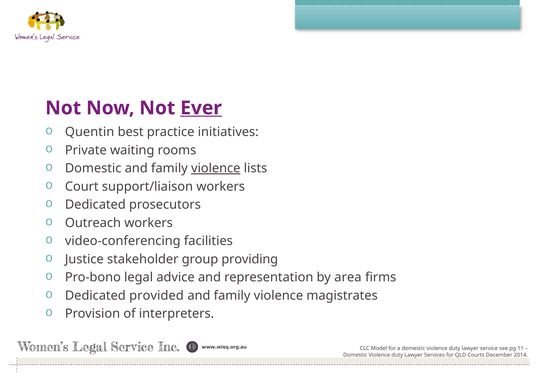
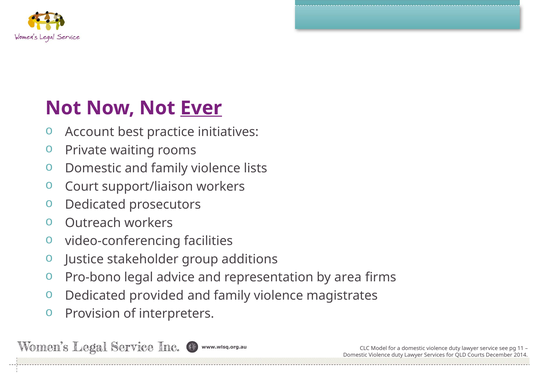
Quentin: Quentin -> Account (90, 132)
violence underline: present -> none (216, 168)
providing: providing -> additions (250, 259)
